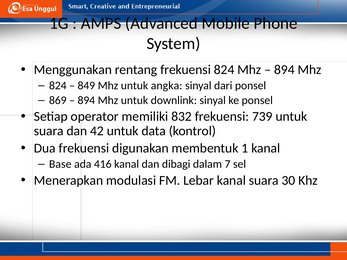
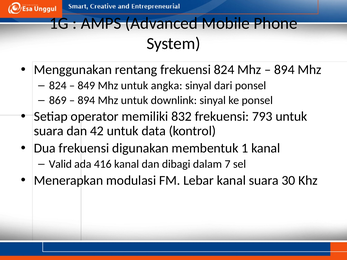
739: 739 -> 793 (262, 117)
Base: Base -> Valid (60, 164)
